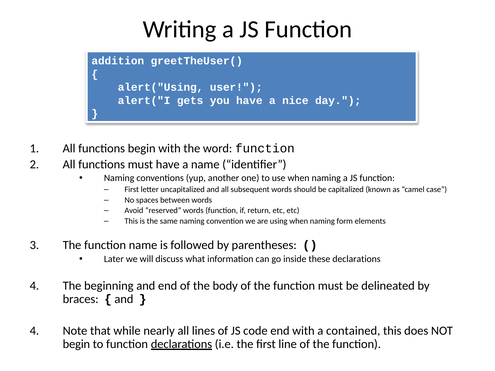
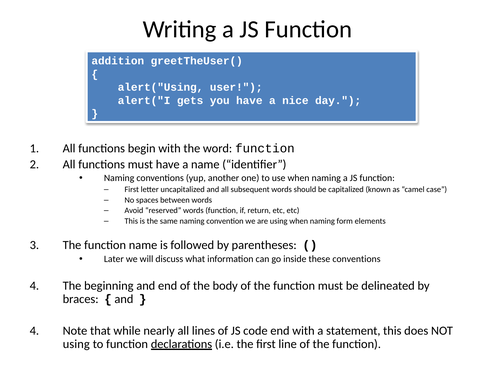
these declarations: declarations -> conventions (356, 259)
contained: contained -> statement (353, 331)
begin: begin -> using (76, 344)
